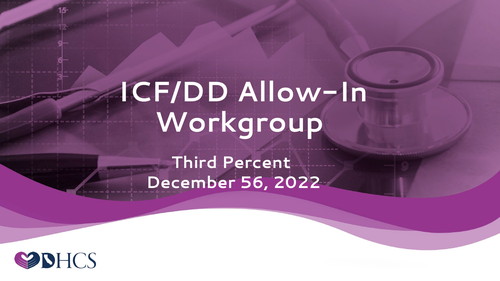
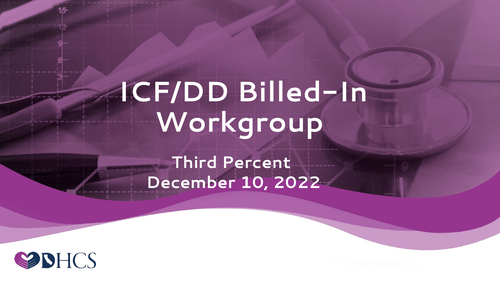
Allow-In: Allow-In -> Billed-In (303, 92)
56: 56 -> 10 (254, 183)
